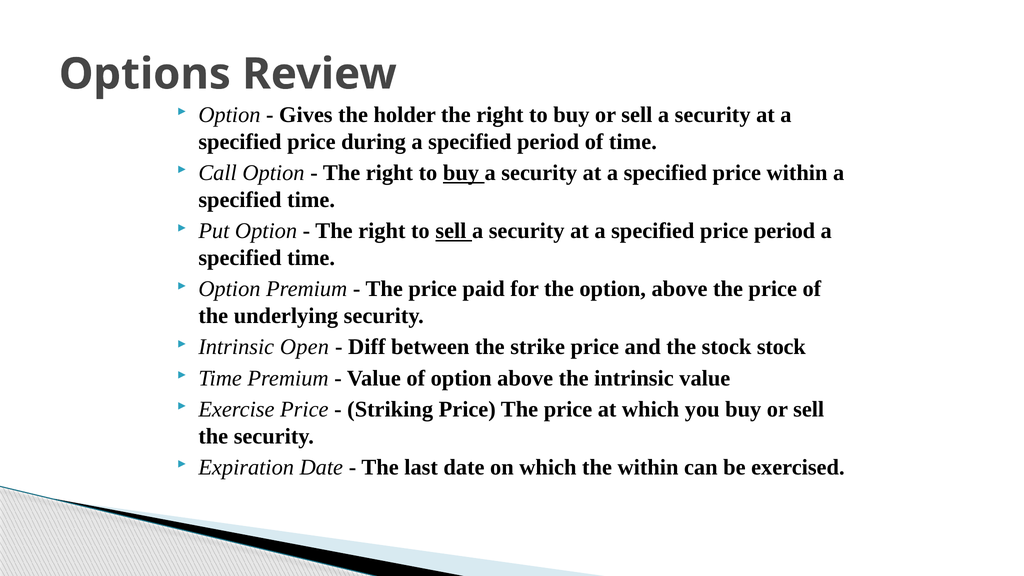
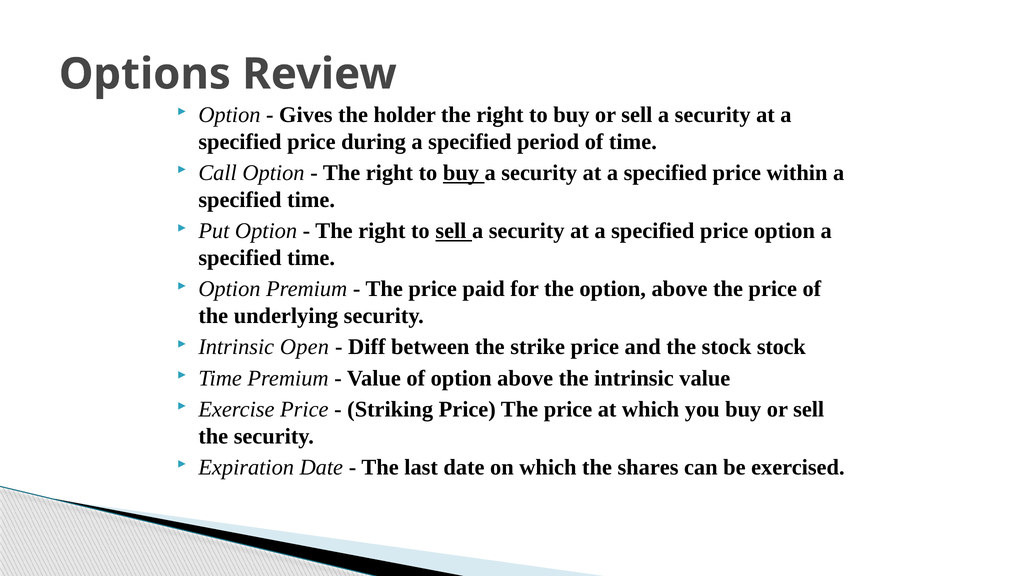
price period: period -> option (784, 231)
the within: within -> shares (648, 467)
